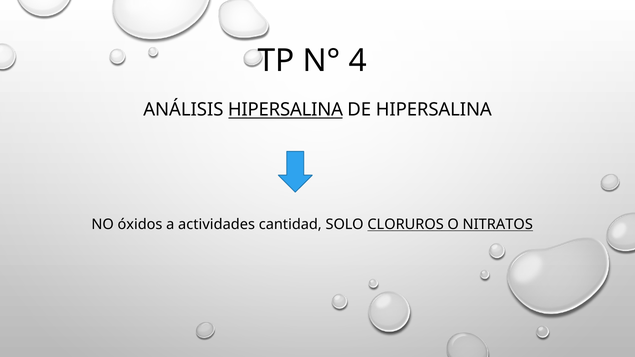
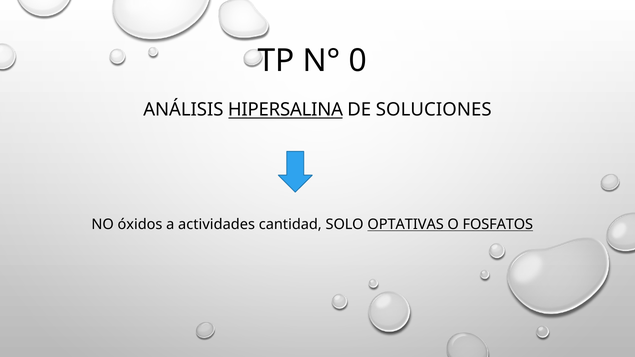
4: 4 -> 0 (358, 61)
DE HIPERSALINA: HIPERSALINA -> SOLUCIONES (434, 110)
CLORUROS: CLORUROS -> OPTATIVAS (406, 224)
NITRATOS: NITRATOS -> FOSFATOS (498, 224)
